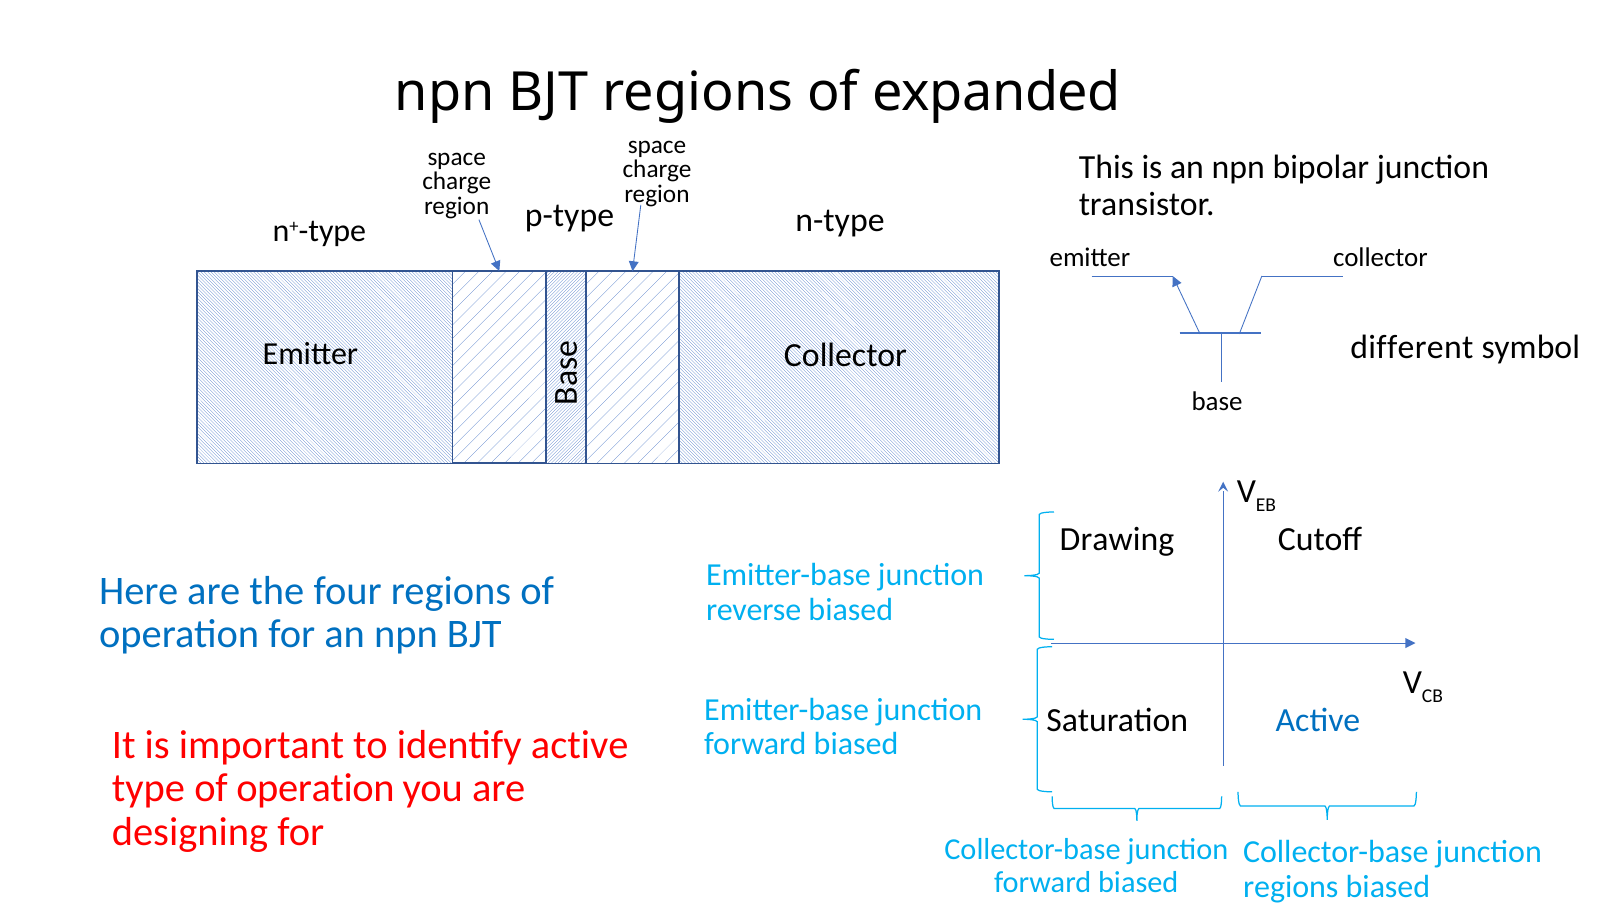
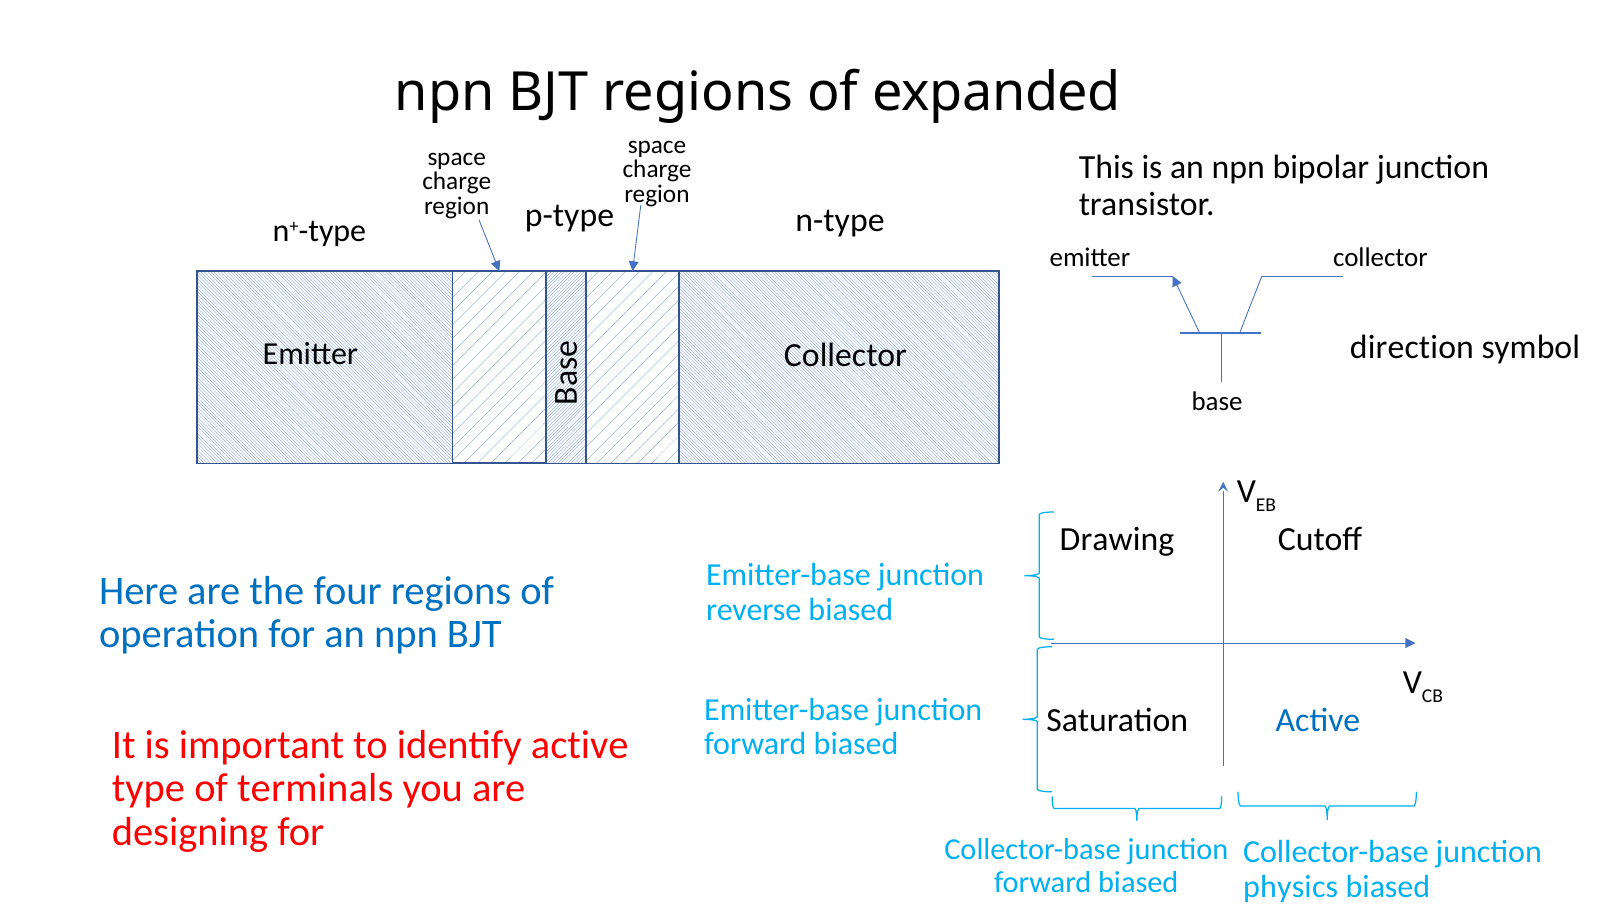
different: different -> direction (1412, 348)
type of operation: operation -> terminals (315, 788)
regions: regions -> physics (1291, 887)
